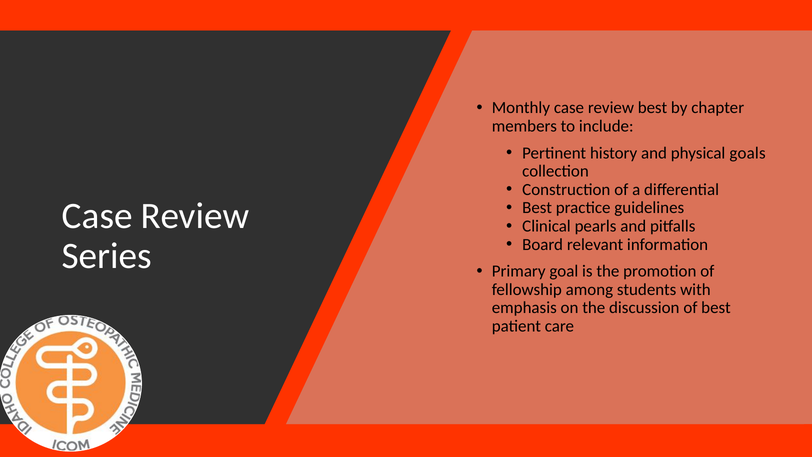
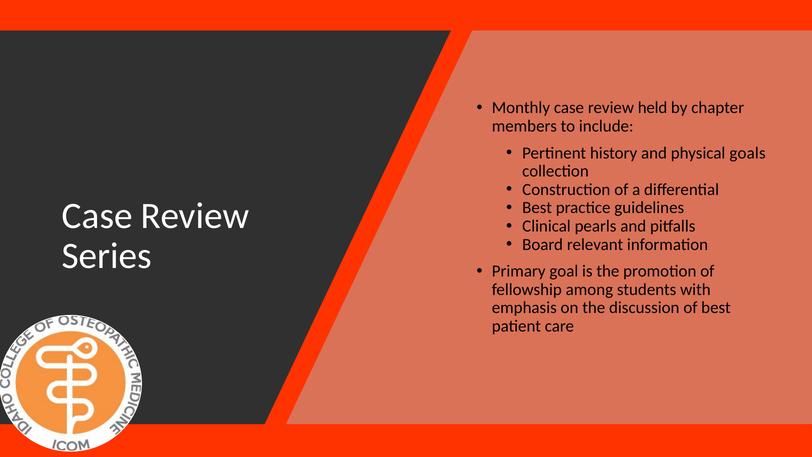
review best: best -> held (653, 108)
